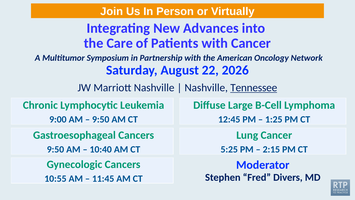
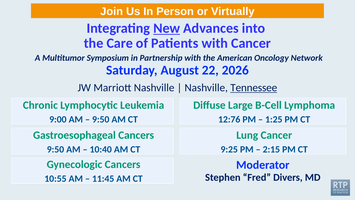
New underline: none -> present (167, 28)
12:45: 12:45 -> 12:76 (229, 119)
5:25: 5:25 -> 9:25 (229, 149)
